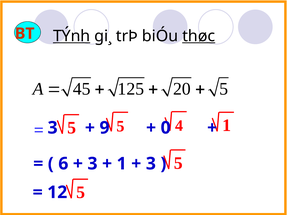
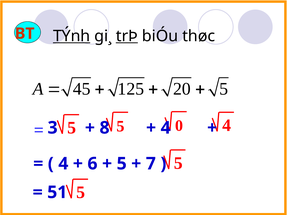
trÞ underline: none -> present (127, 36)
thøc underline: present -> none (199, 36)
5 1: 1 -> 4 (227, 126)
4: 4 -> 0 (179, 126)
9: 9 -> 8 (105, 128)
0: 0 -> 4 (166, 128)
6: 6 -> 4 (63, 164)
3: 3 -> 6 (92, 164)
1: 1 -> 5 (122, 164)
3: 3 -> 7 (151, 164)
12: 12 -> 51 (57, 193)
